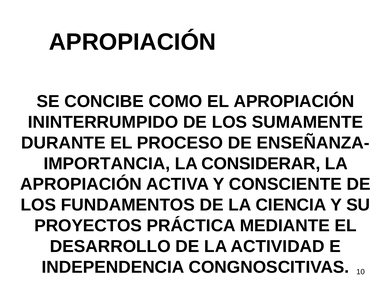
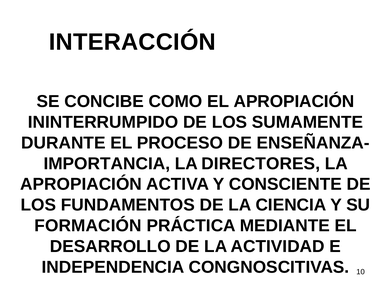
APROPIACIÓN: APROPIACIÓN -> INTERACCIÓN (132, 42)
CONSIDERAR: CONSIDERAR -> DIRECTORES (261, 164)
PROYECTOS: PROYECTOS -> FORMACIÓN (88, 226)
